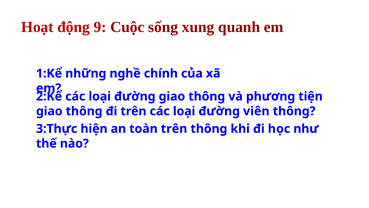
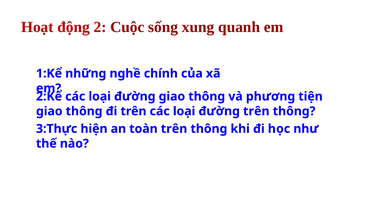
9: 9 -> 2 (100, 27)
đường viên: viên -> trên (256, 111)
